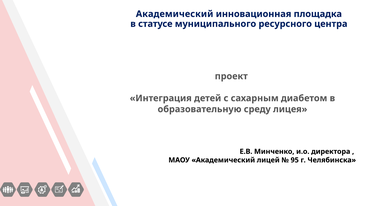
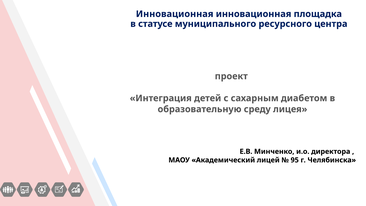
Академический: Академический -> Инновационная (175, 14)
